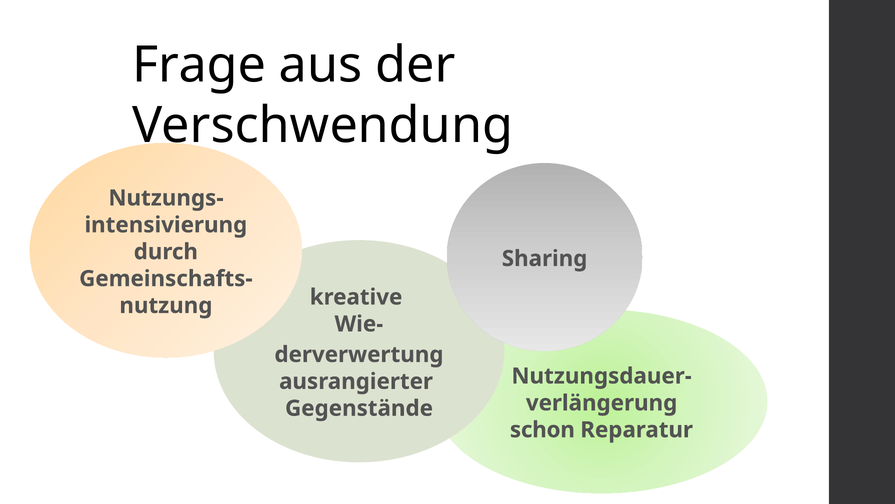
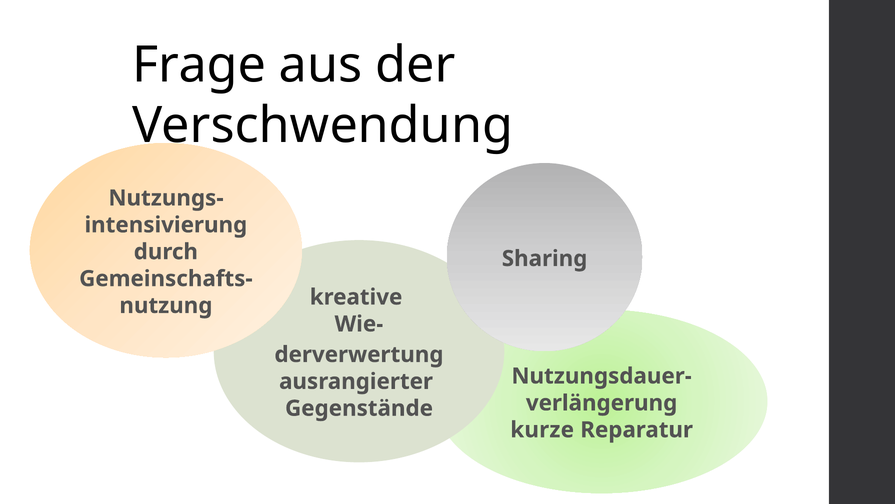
schon: schon -> kurze (542, 429)
